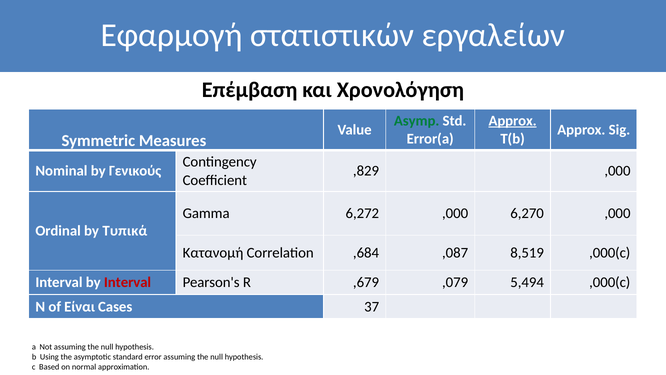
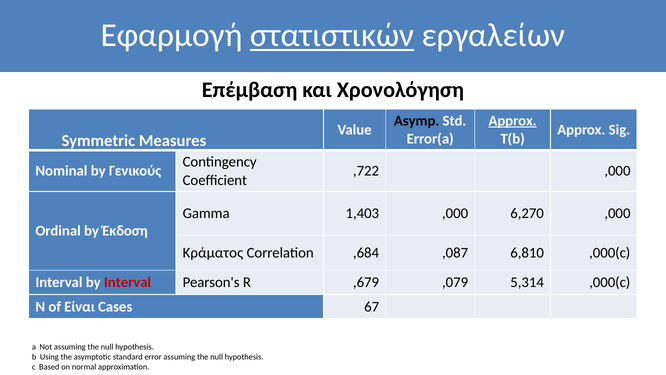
στατιστικών underline: none -> present (332, 35)
Asymp colour: green -> black (417, 121)
,829: ,829 -> ,722 (366, 171)
6,272: 6,272 -> 1,403 (362, 213)
Τυπικά: Τυπικά -> Έκδοση (125, 231)
Κατανομή: Κατανομή -> Κράματος (213, 253)
8,519: 8,519 -> 6,810 (527, 253)
5,494: 5,494 -> 5,314 (527, 282)
37: 37 -> 67 (372, 306)
